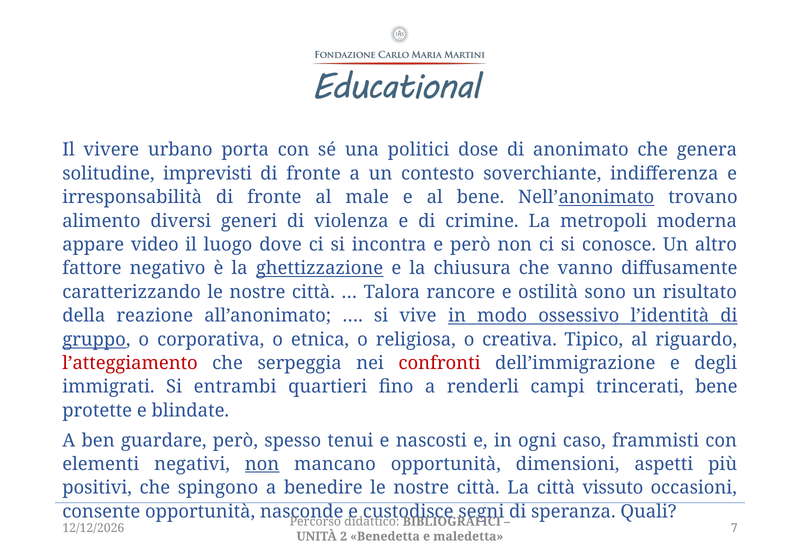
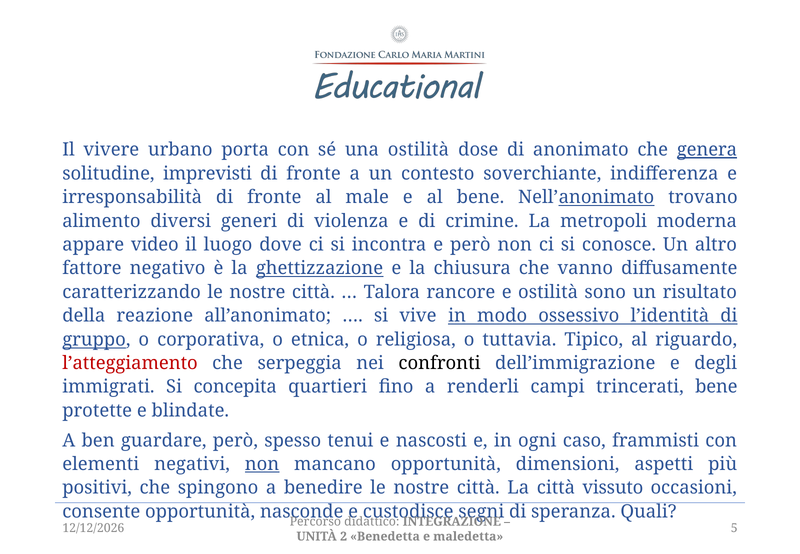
una politici: politici -> ostilità (418, 150)
genera underline: none -> present (707, 150)
creativa: creativa -> tuttavia (519, 339)
confronti colour: red -> black (440, 363)
entrambi: entrambi -> concepita (235, 387)
BIBLIOGRAFICI: BIBLIOGRAFICI -> INTEGRAZIONE (452, 522)
7: 7 -> 5 (734, 528)
